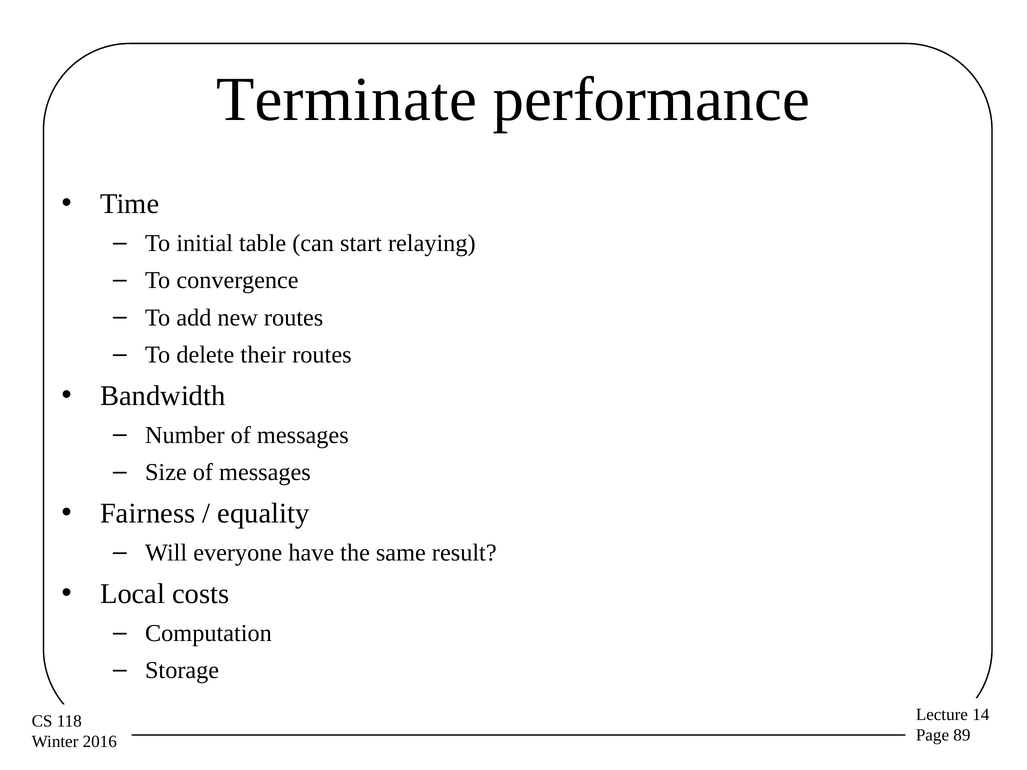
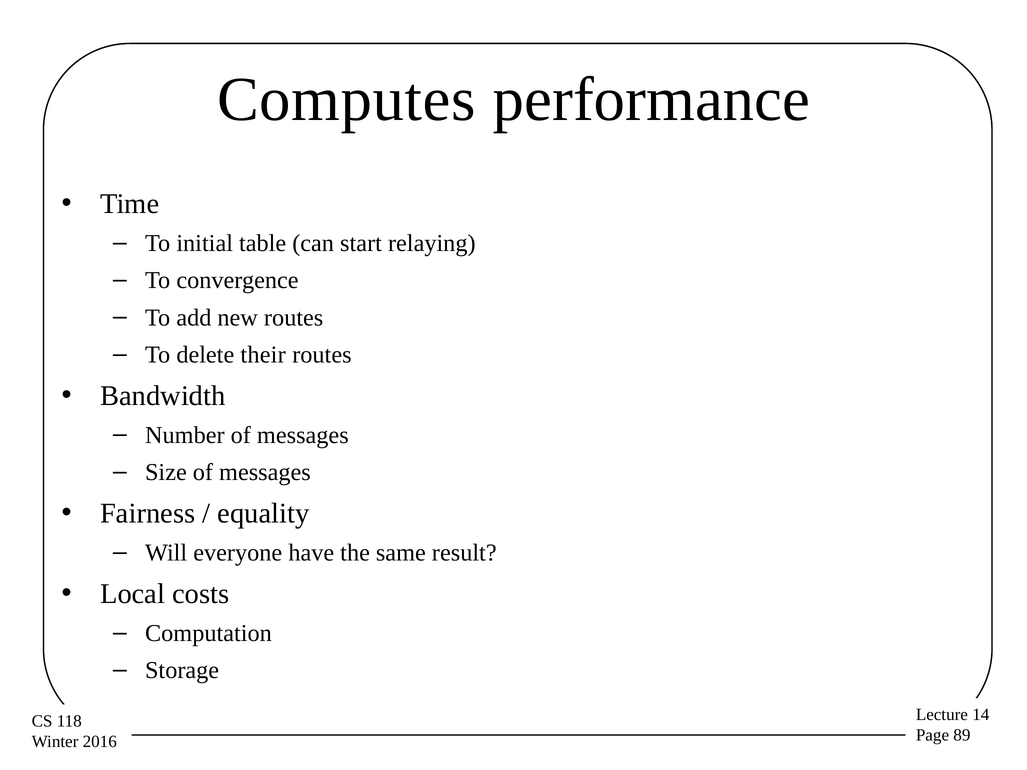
Terminate: Terminate -> Computes (346, 99)
